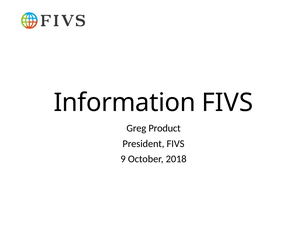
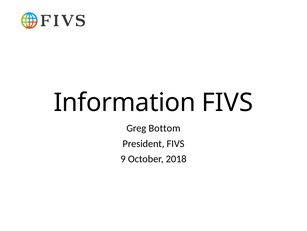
Product: Product -> Bottom (164, 128)
